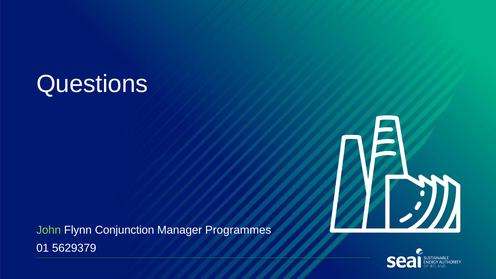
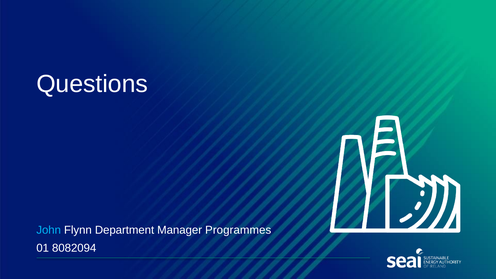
John colour: light green -> light blue (49, 230)
Conjunction: Conjunction -> Department (125, 230)
5629379: 5629379 -> 8082094 (74, 248)
